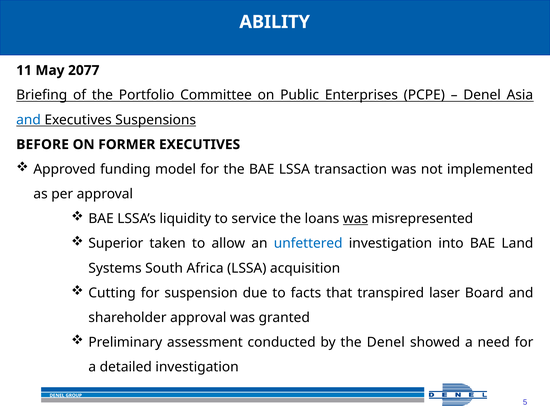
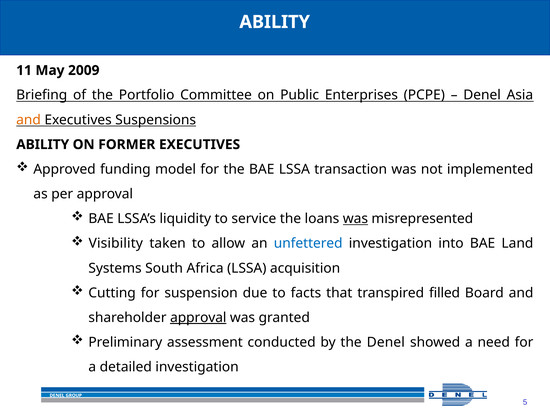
2077: 2077 -> 2009 (84, 70)
and colour: blue -> orange (29, 120)
BEFORE: BEFORE -> ABILITY (43, 145)
Superior: Superior -> Visibility (116, 244)
laser: laser -> filled (445, 293)
approval underline: none -> present (198, 318)
